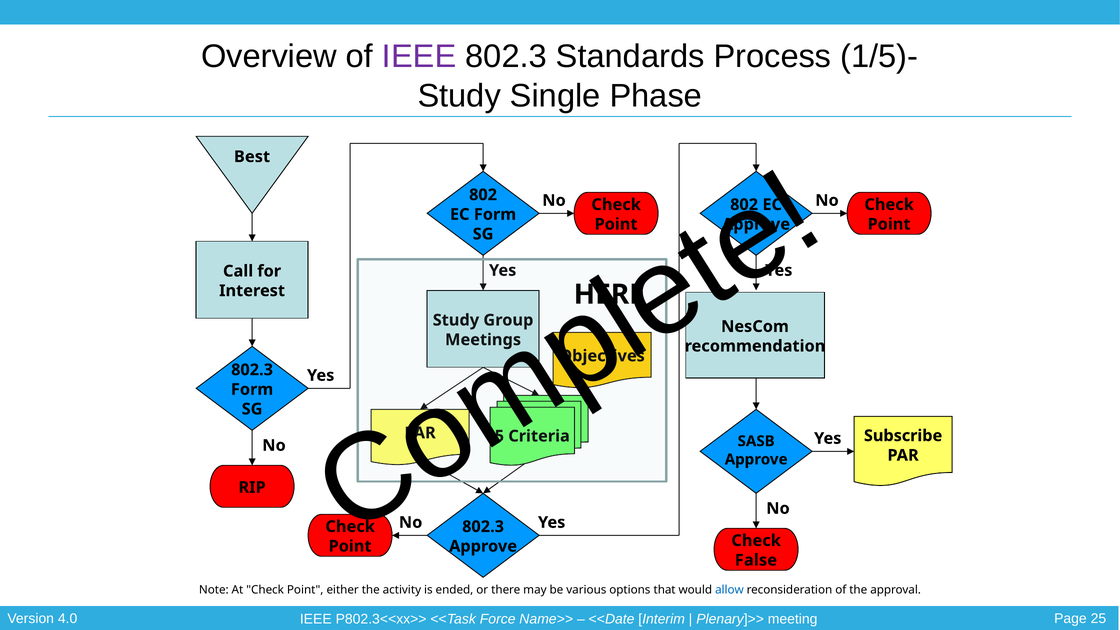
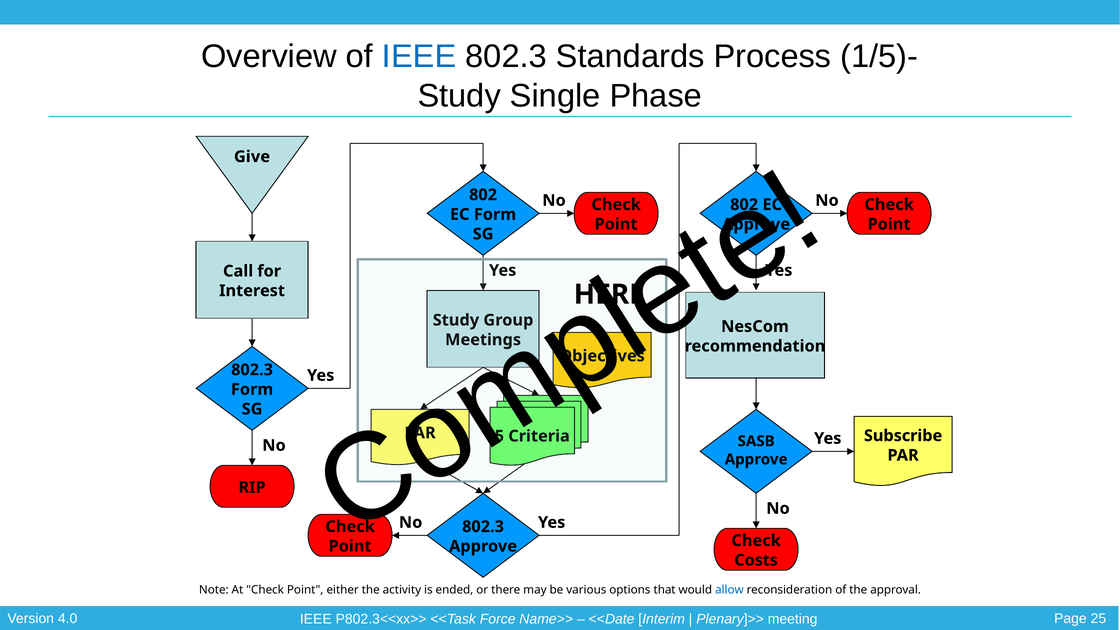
IEEE colour: purple -> blue (419, 57)
Best: Best -> Give (252, 157)
False: False -> Costs (756, 560)
